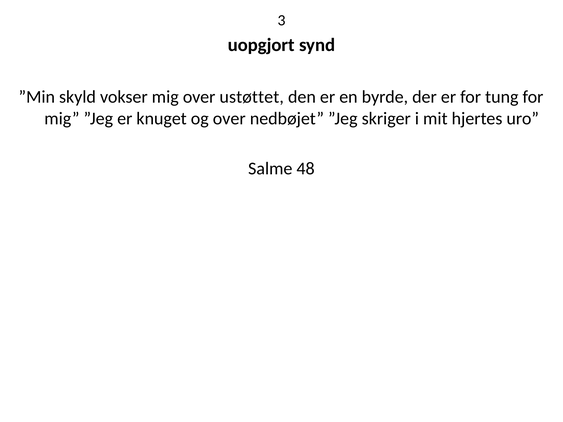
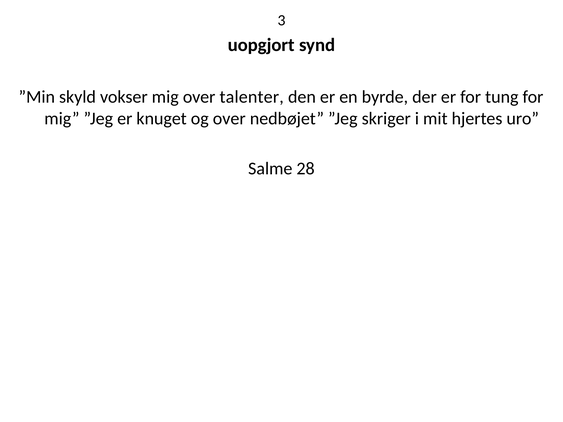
ustøttet: ustøttet -> talenter (252, 97)
48: 48 -> 28 (306, 169)
